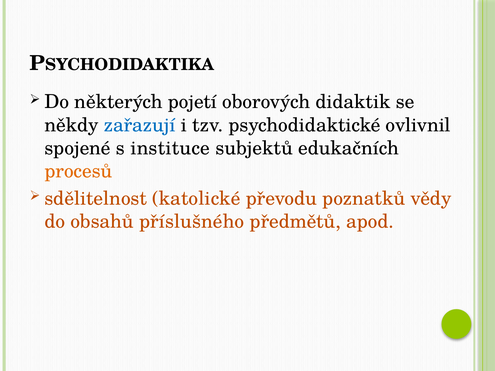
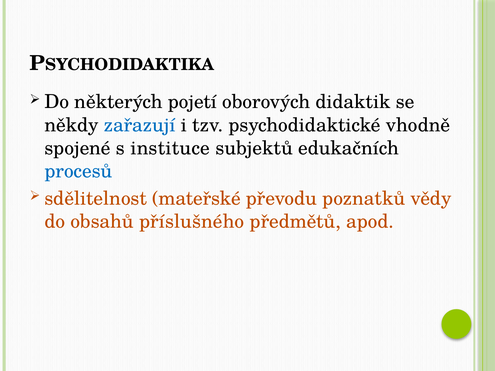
ovlivnil: ovlivnil -> vhodně (418, 125)
procesů colour: orange -> blue (78, 171)
katolické: katolické -> mateřské (196, 199)
